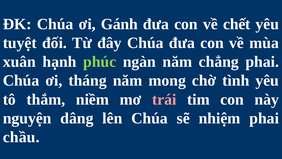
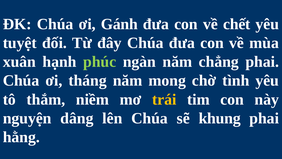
trái colour: pink -> yellow (164, 99)
nhiệm: nhiệm -> khung (220, 118)
chầu: chầu -> hằng (21, 137)
